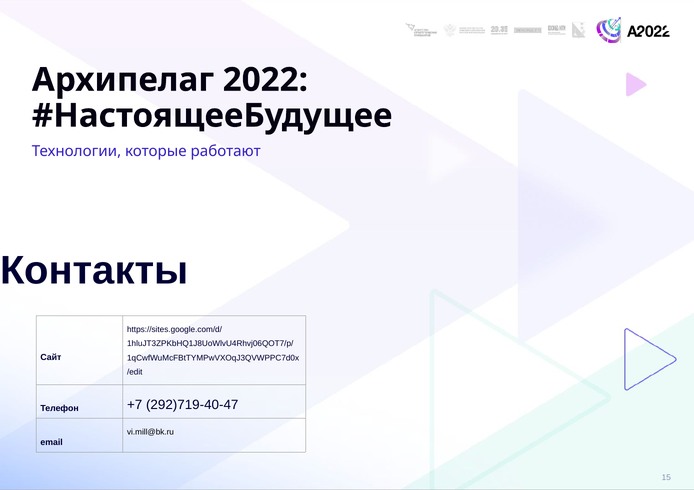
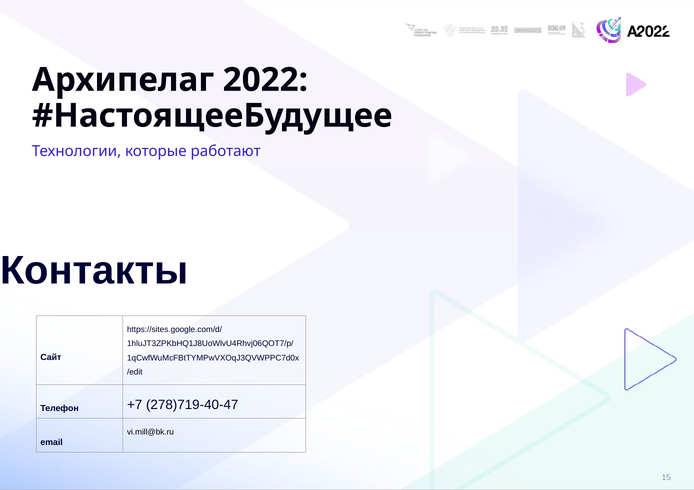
292)719-40-47: 292)719-40-47 -> 278)719-40-47 (192, 405)
